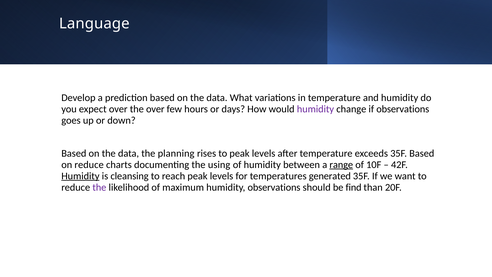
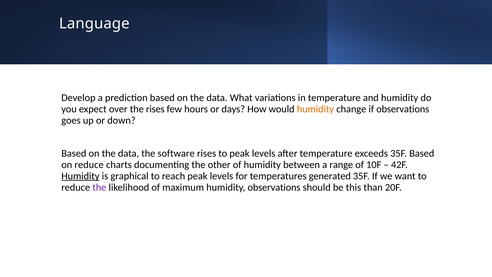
the over: over -> rises (155, 109)
humidity colour: purple -> orange (315, 109)
planning: planning -> software (176, 153)
using: using -> other (219, 165)
range underline: present -> none (341, 165)
cleansing: cleansing -> graphical (130, 176)
find: find -> this (353, 187)
